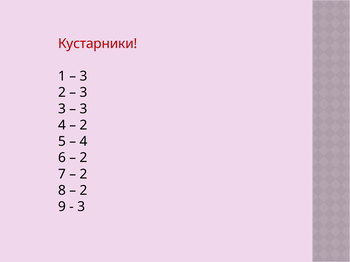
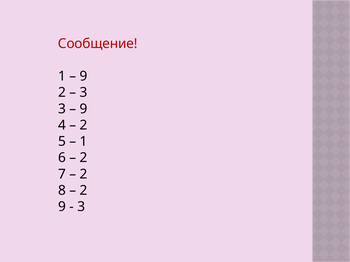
Кустарники: Кустарники -> Сообщение (98, 44)
3: 3 -> 9 (84, 76)
3: 3 -> 9 (84, 109)
4: 4 -> 1 (84, 142)
